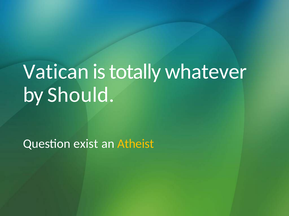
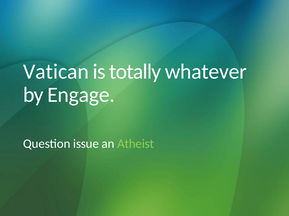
Should: Should -> Engage (81, 95)
exist: exist -> issue (86, 144)
Atheist colour: yellow -> light green (136, 144)
